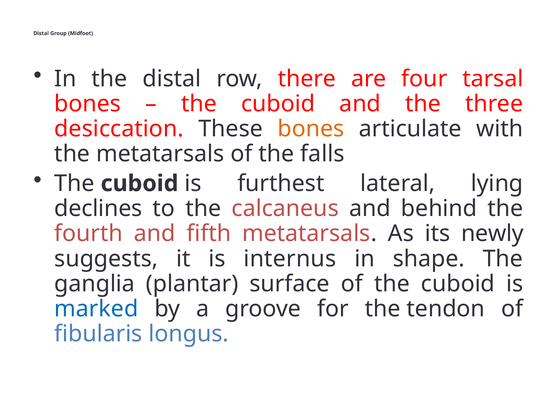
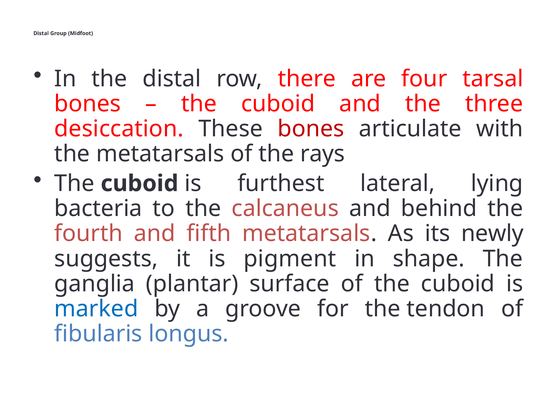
bones colour: orange -> red (311, 129)
falls: falls -> rays (323, 154)
declines: declines -> bacteria (98, 208)
internus: internus -> pigment (290, 259)
